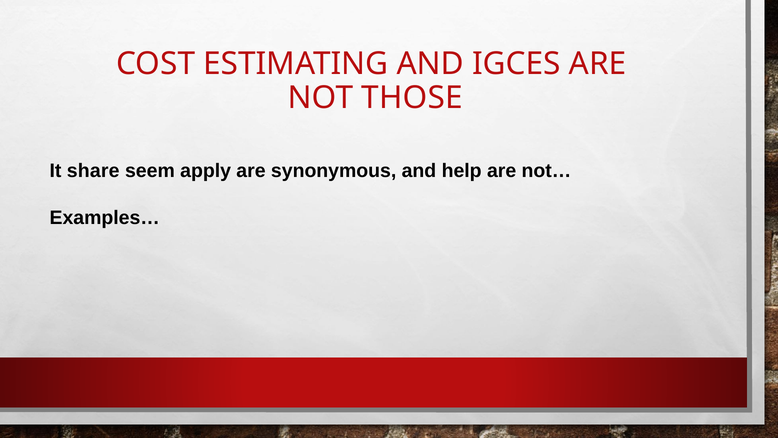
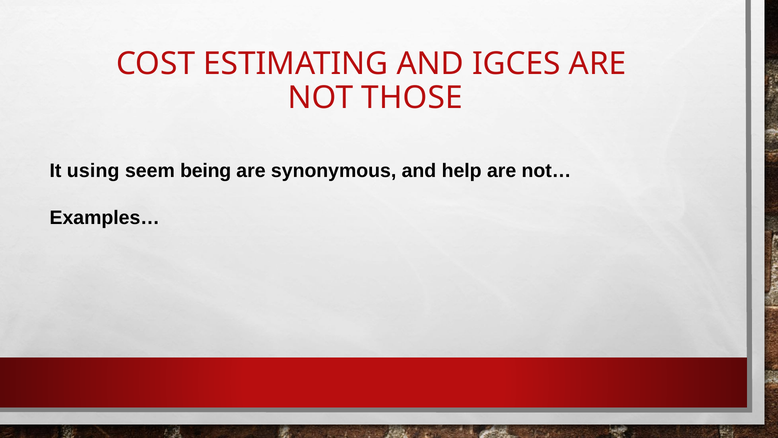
share: share -> using (93, 171)
apply: apply -> being (206, 171)
